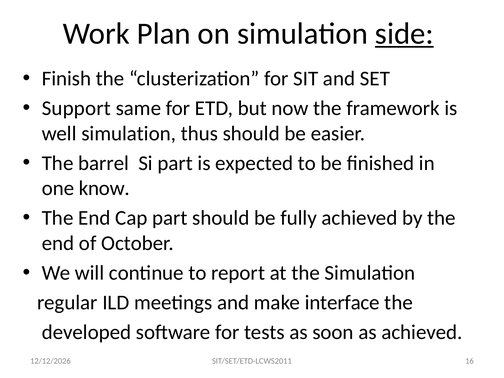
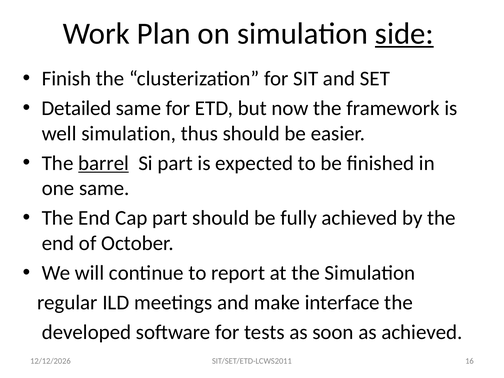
Support: Support -> Detailed (77, 108)
barrel underline: none -> present (104, 163)
one know: know -> same (104, 188)
